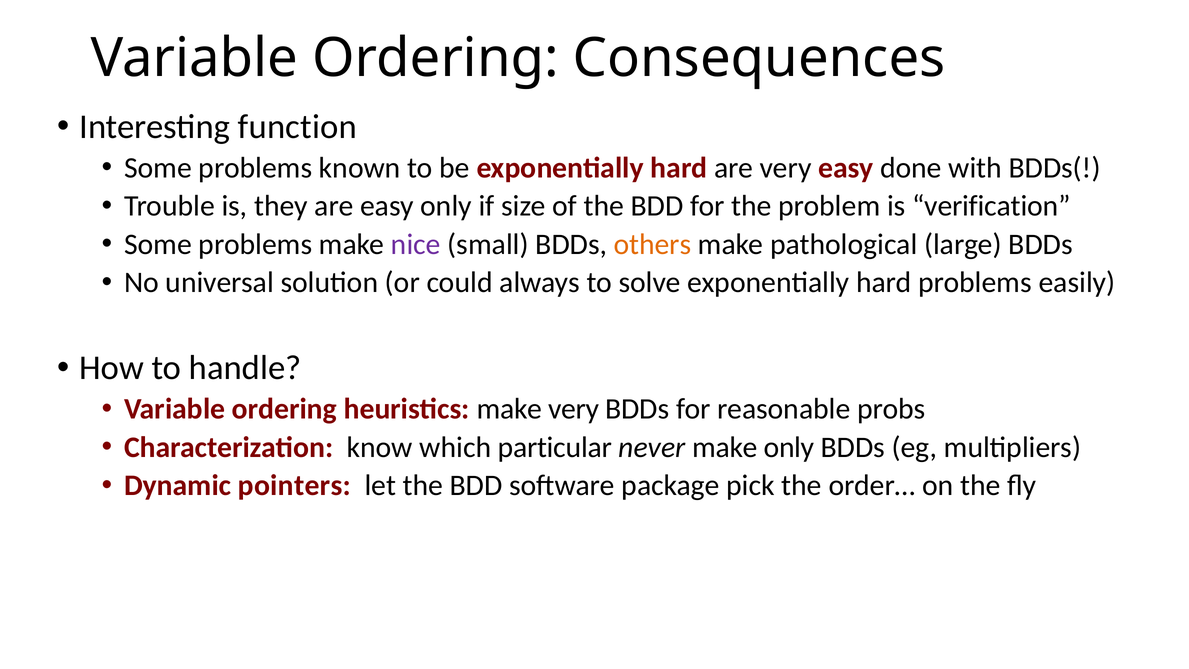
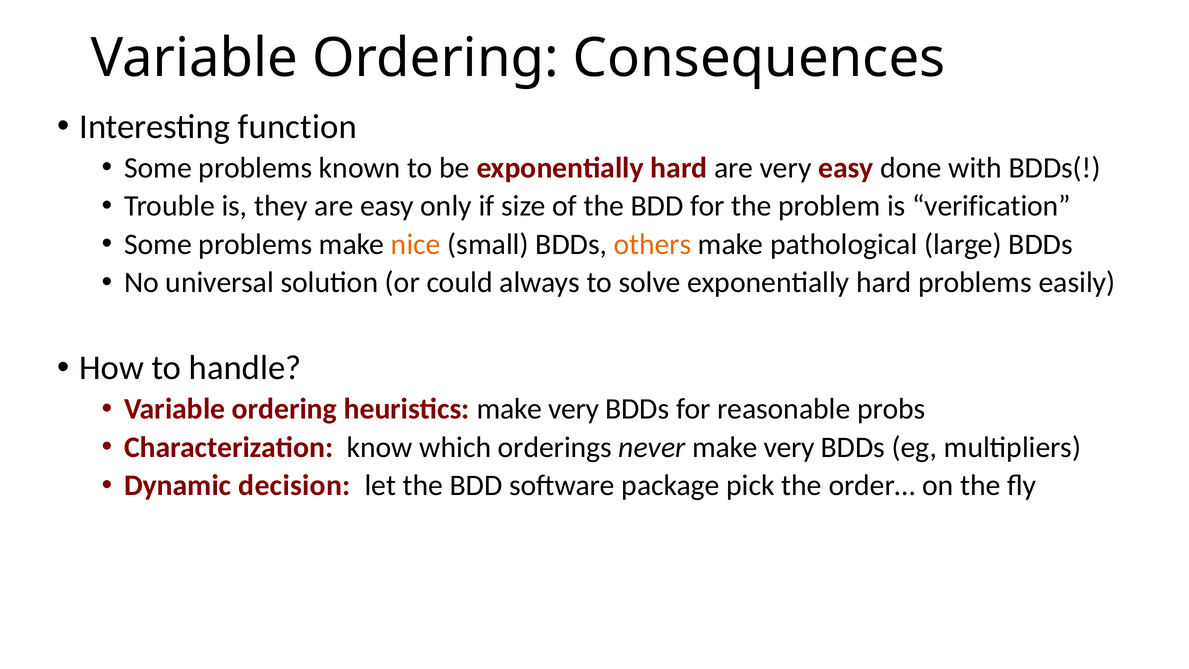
nice colour: purple -> orange (416, 244)
particular: particular -> orderings (555, 447)
never make only: only -> very (789, 447)
pointers: pointers -> decision (294, 485)
